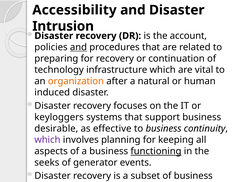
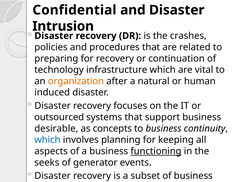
Accessibility: Accessibility -> Confidential (74, 10)
account: account -> crashes (188, 36)
and underline: present -> none (78, 47)
keyloggers: keyloggers -> outsourced (59, 117)
effective: effective -> concepts (112, 129)
which colour: purple -> blue (47, 140)
